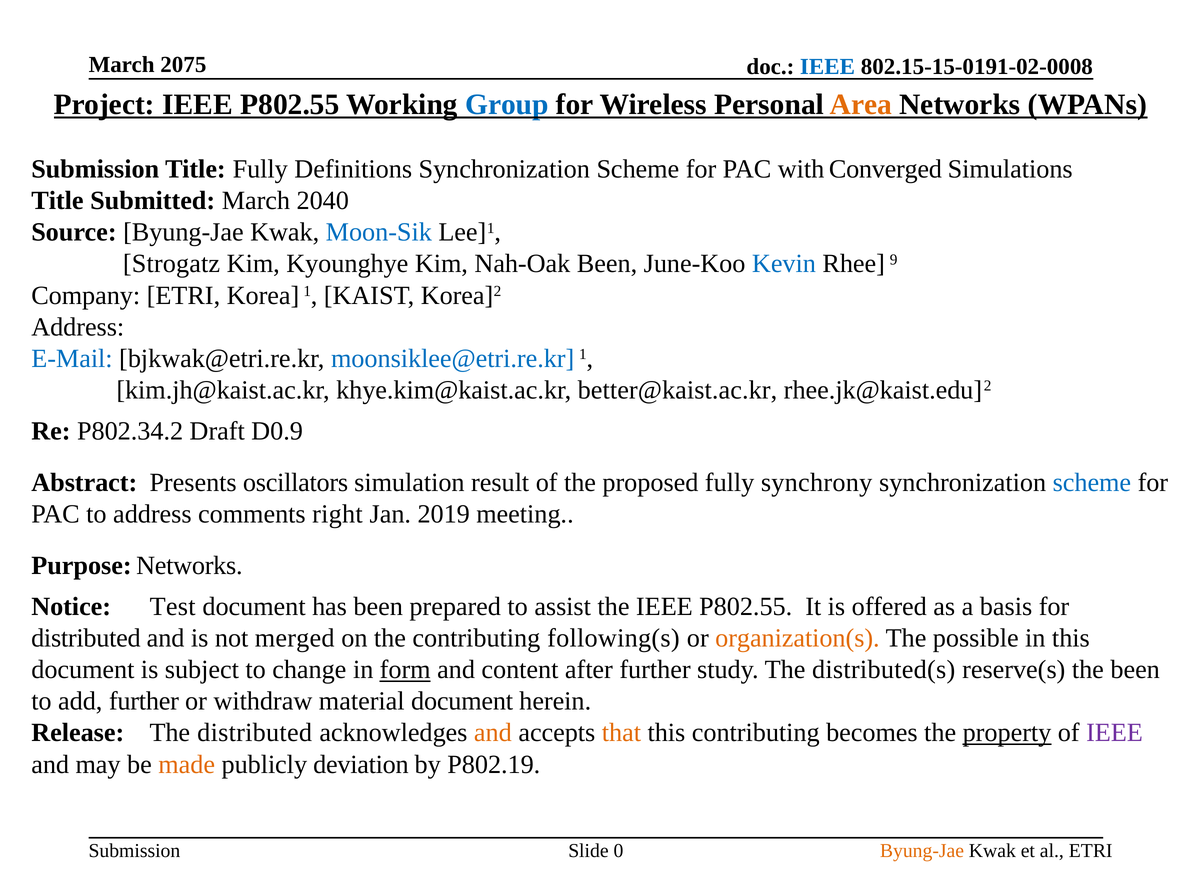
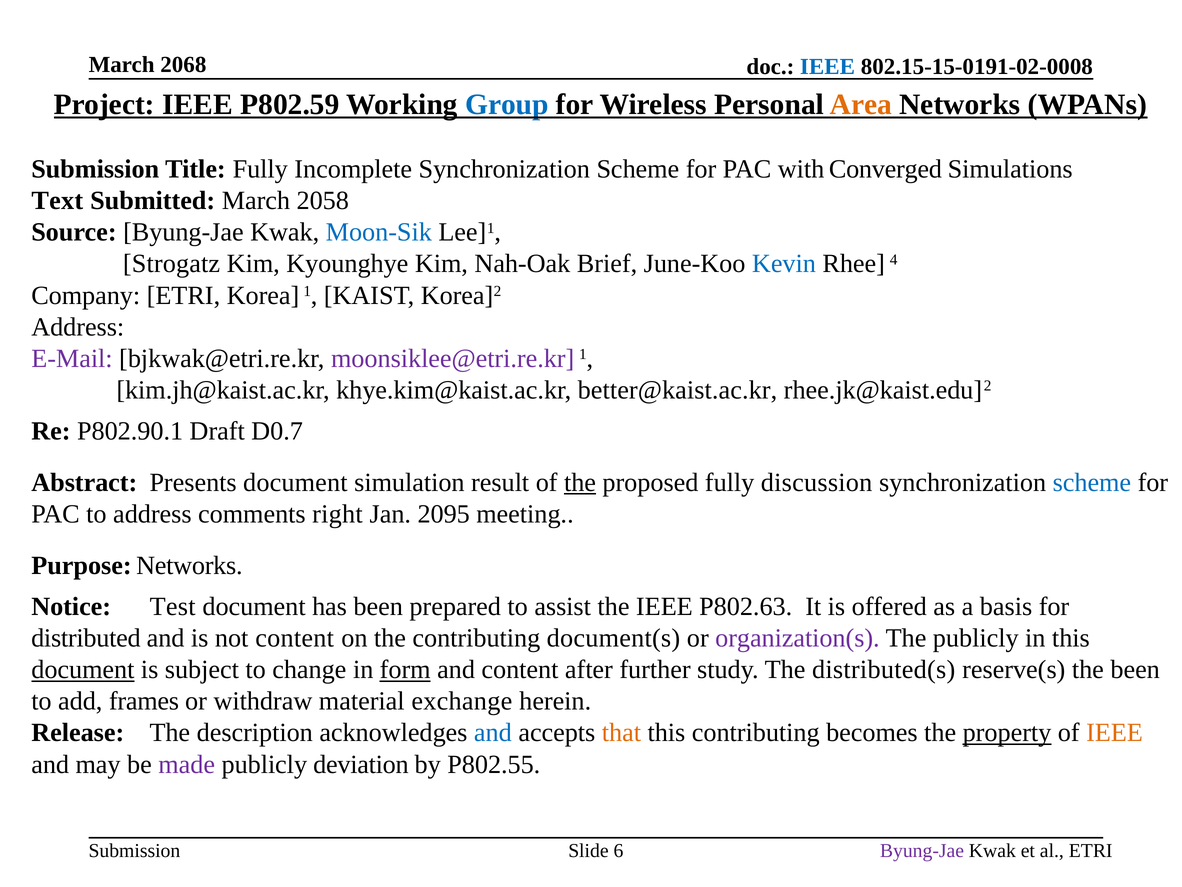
2075: 2075 -> 2068 (183, 64)
Project IEEE P802.55: P802.55 -> P802.59 (290, 104)
Definitions: Definitions -> Incomplete (353, 169)
Title: Title -> Text (57, 201)
2040: 2040 -> 2058 (323, 201)
Nah-Oak Been: Been -> Brief (607, 264)
9: 9 -> 4 (894, 259)
E-Mail colour: blue -> purple (72, 358)
moonsiklee@etri.re.kr colour: blue -> purple (453, 358)
P802.34.2: P802.34.2 -> P802.90.1 (130, 431)
D0.9: D0.9 -> D0.7 (277, 431)
Presents oscillators: oscillators -> document (295, 482)
the underline: none -> present (580, 482)
synchrony: synchrony -> discussion (817, 482)
2019: 2019 -> 2095 (444, 514)
the IEEE P802.55: P802.55 -> P802.63 (746, 606)
not merged: merged -> content (295, 638)
following(s: following(s -> document(s (613, 638)
organization(s colour: orange -> purple (797, 638)
The possible: possible -> publicly (976, 638)
document underline: none -> present (83, 669)
add further: further -> frames (144, 701)
material document: document -> exchange (462, 701)
The distributed: distributed -> description (255, 732)
and colour: orange -> blue (493, 732)
IEEE colour: purple -> orange (1115, 732)
made colour: orange -> purple (187, 764)
P802.19: P802.19 -> P802.55 (494, 764)
Byung-Jae colour: orange -> purple (922, 850)
0: 0 -> 6 (619, 850)
